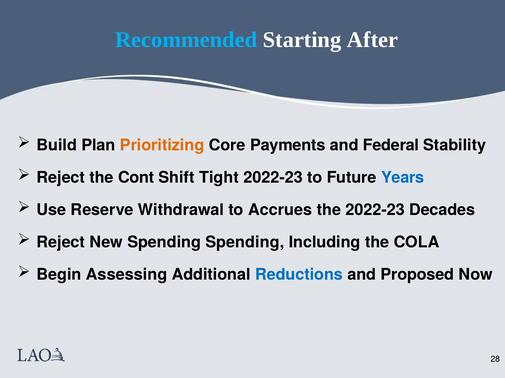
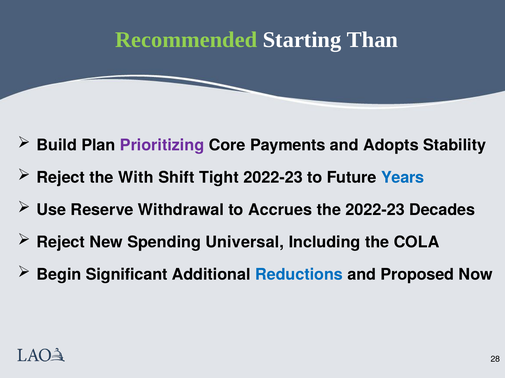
Recommended colour: light blue -> light green (186, 40)
After: After -> Than (373, 40)
Prioritizing colour: orange -> purple (162, 146)
Federal: Federal -> Adopts (391, 146)
Cont: Cont -> With (136, 178)
Spending Spending: Spending -> Universal (245, 243)
Assessing: Assessing -> Significant (127, 275)
